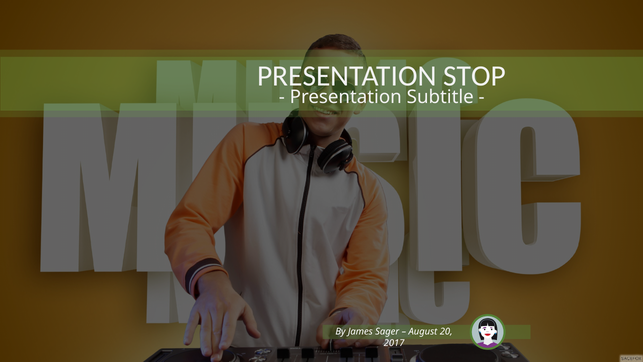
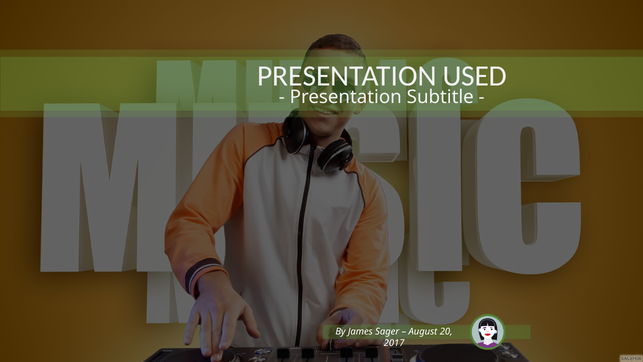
STOP: STOP -> USED (475, 76)
